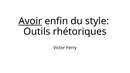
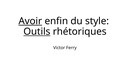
Outils underline: none -> present (37, 32)
